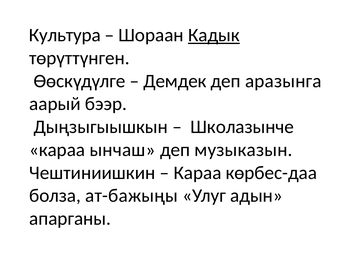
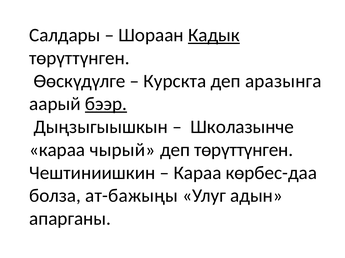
Культура: Культура -> Салдары (65, 35)
Демдек: Демдек -> Курскта (175, 81)
бээр underline: none -> present (106, 104)
ынчаш: ынчаш -> чырый (122, 150)
деп музыказын: музыказын -> төрүттүнген (244, 150)
